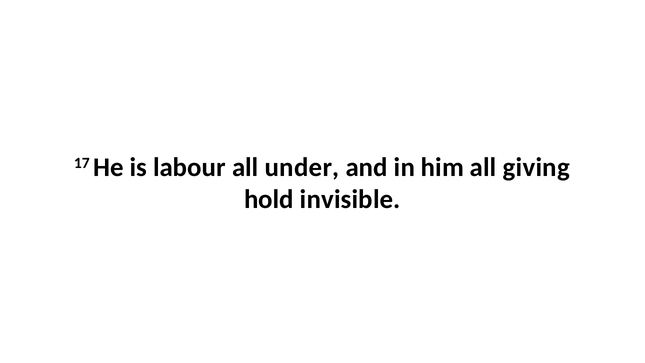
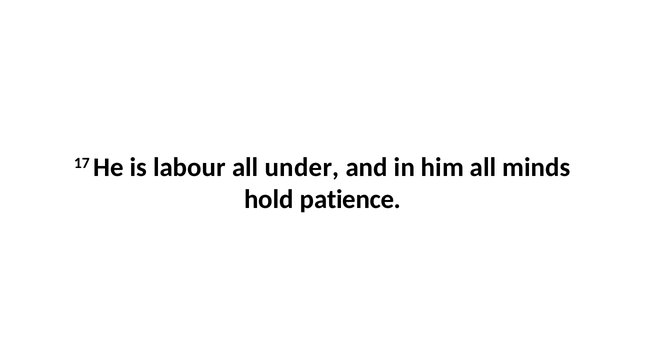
giving: giving -> minds (536, 167)
invisible: invisible -> patience (351, 199)
